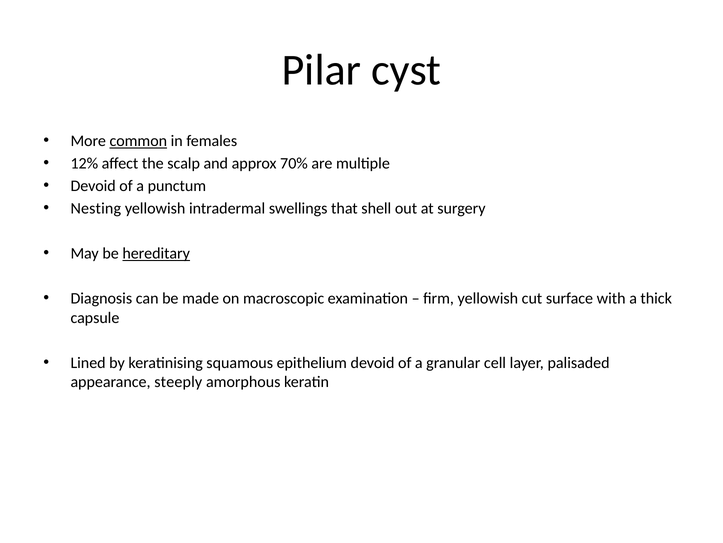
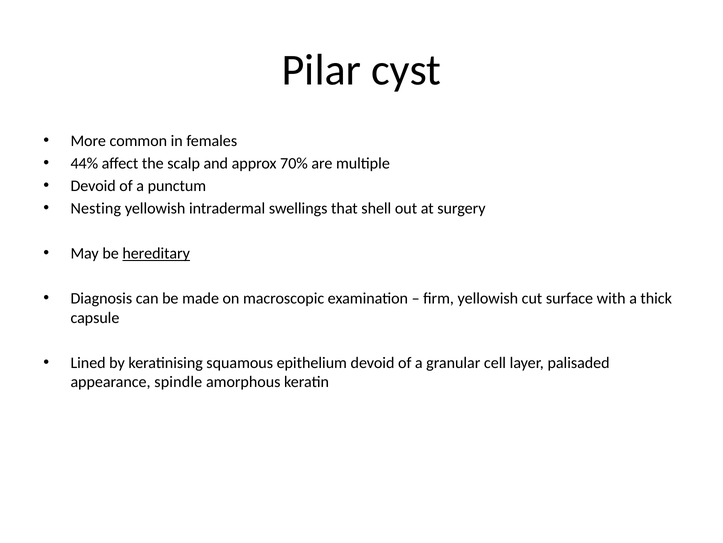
common underline: present -> none (138, 141)
12%: 12% -> 44% (84, 163)
steeply: steeply -> spindle (178, 381)
